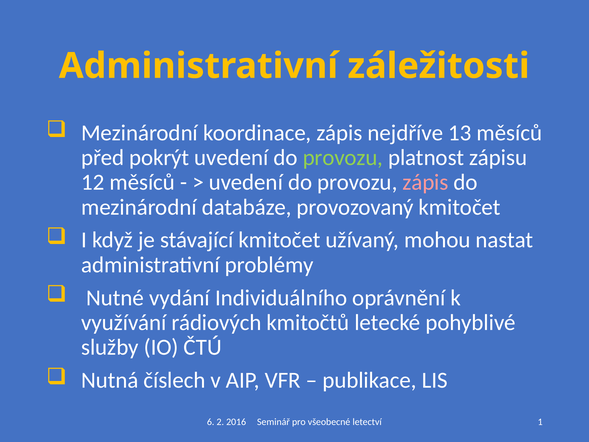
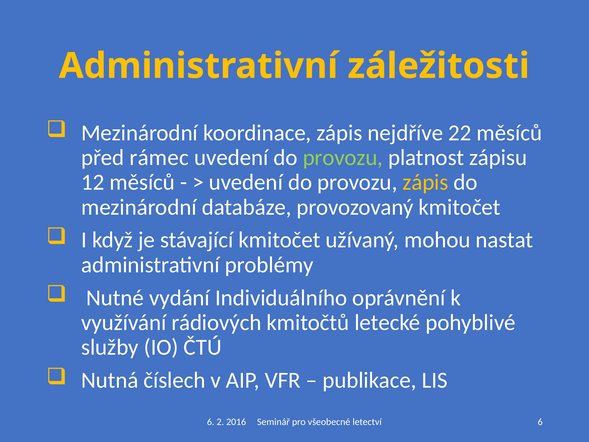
13: 13 -> 22 (460, 133)
pokrýt: pokrýt -> rámec (159, 158)
zápis colour: pink -> yellow (425, 182)
letectví 1: 1 -> 6 (540, 422)
